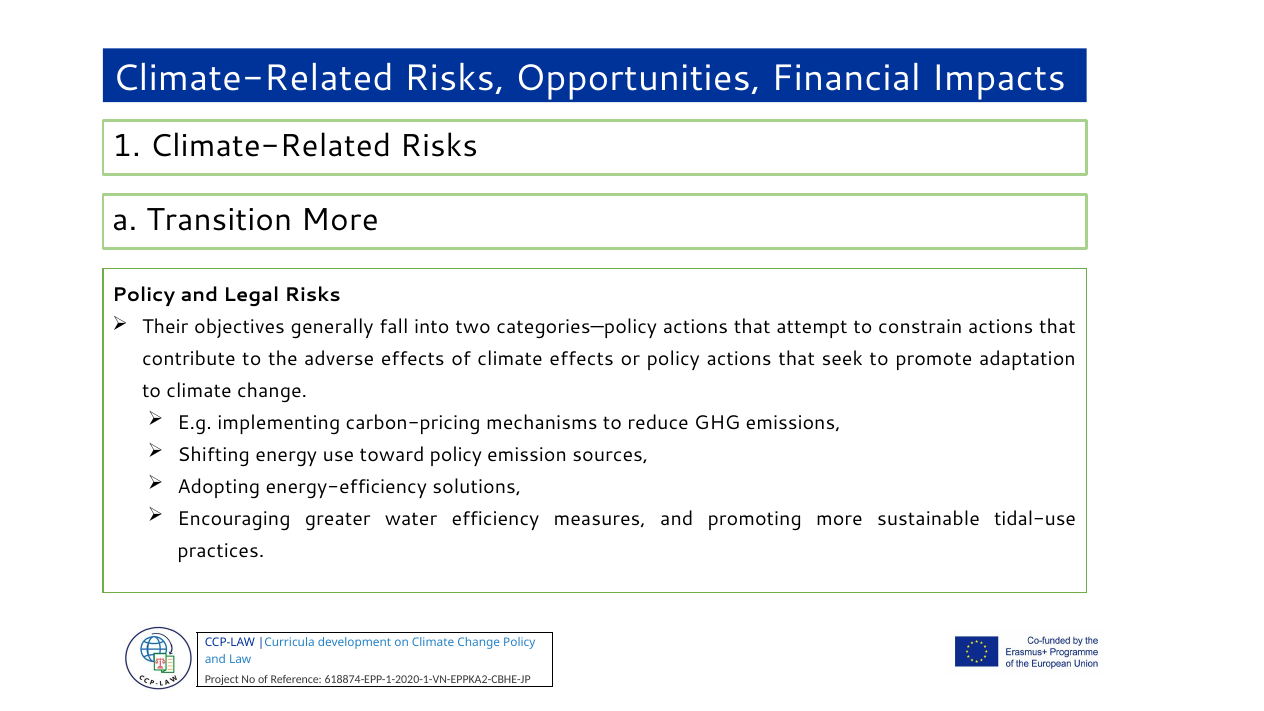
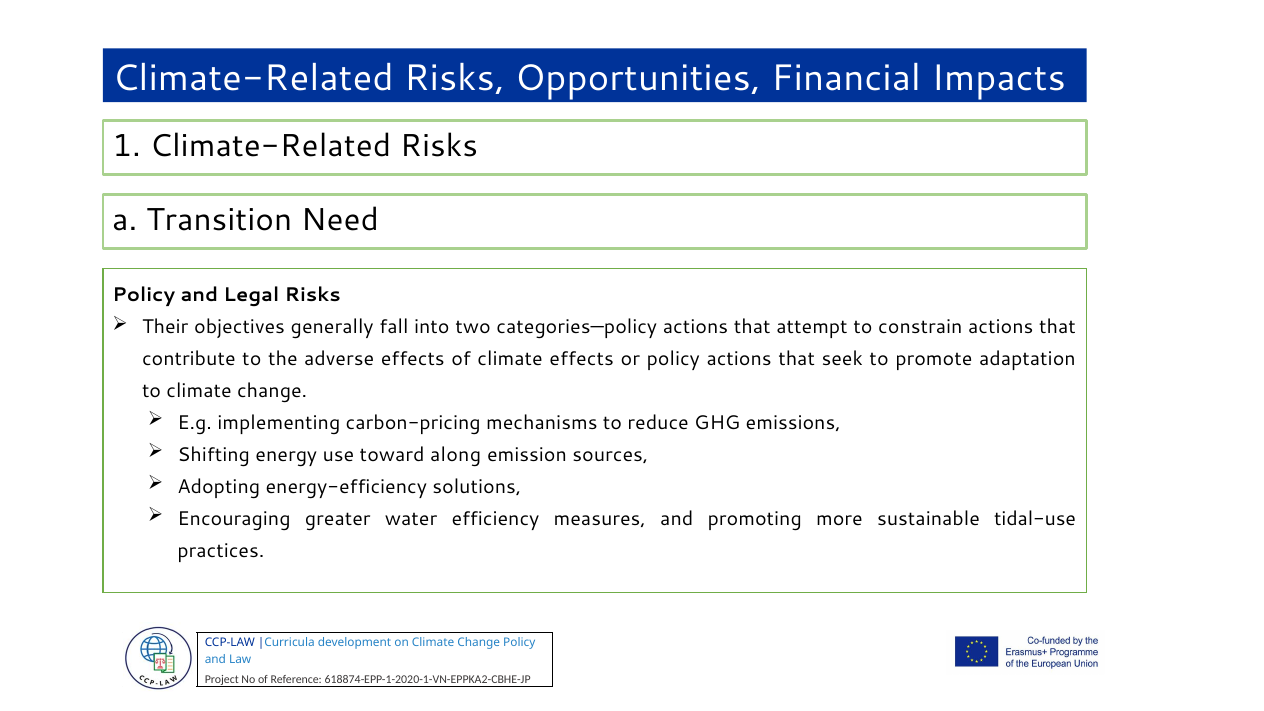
Transition More: More -> Need (340, 220)
toward policy: policy -> along (456, 455)
